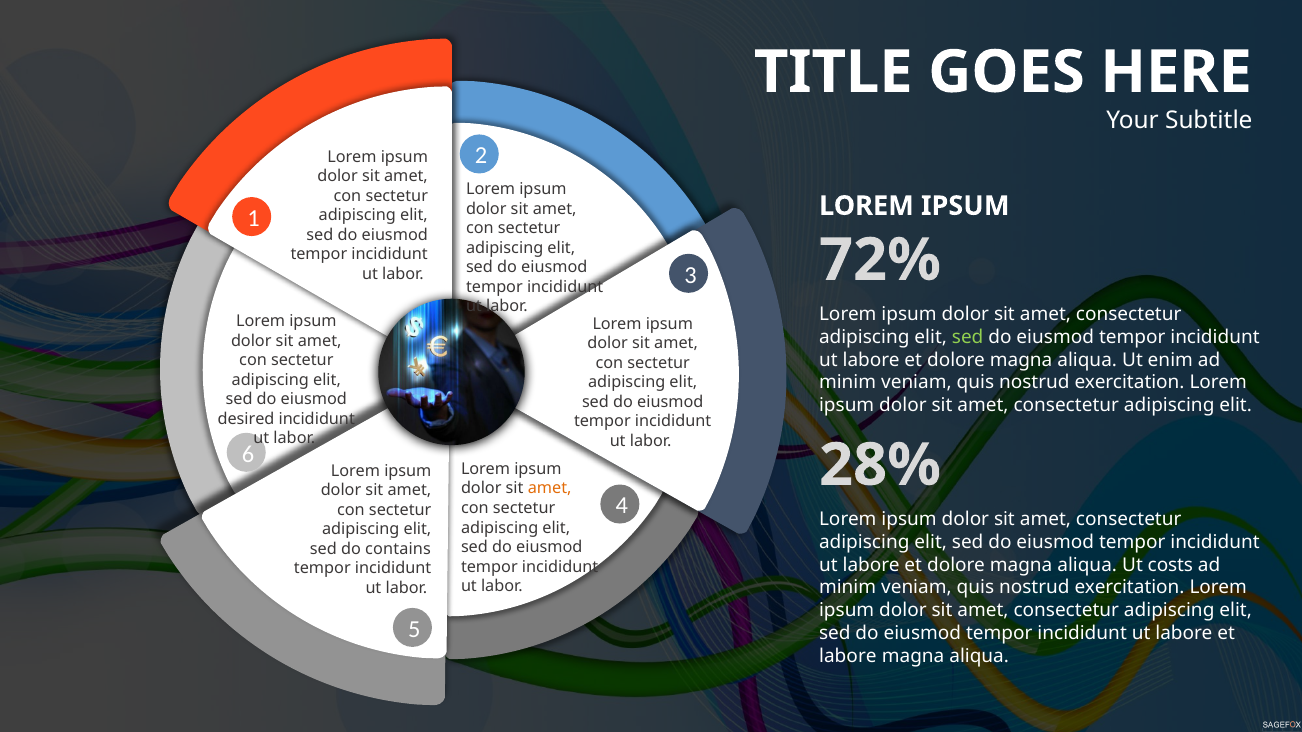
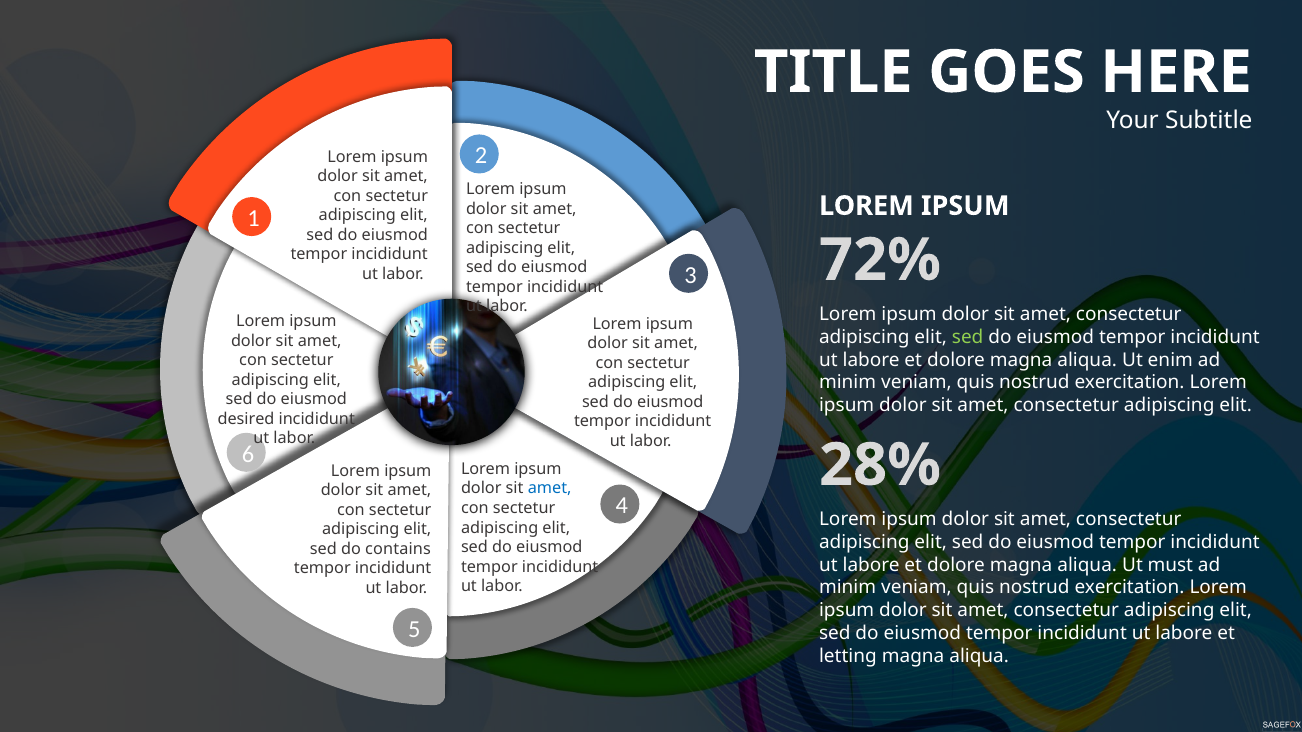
amet colour: orange -> blue (550, 489)
costs: costs -> must (1170, 565)
labore: labore -> letting (848, 656)
